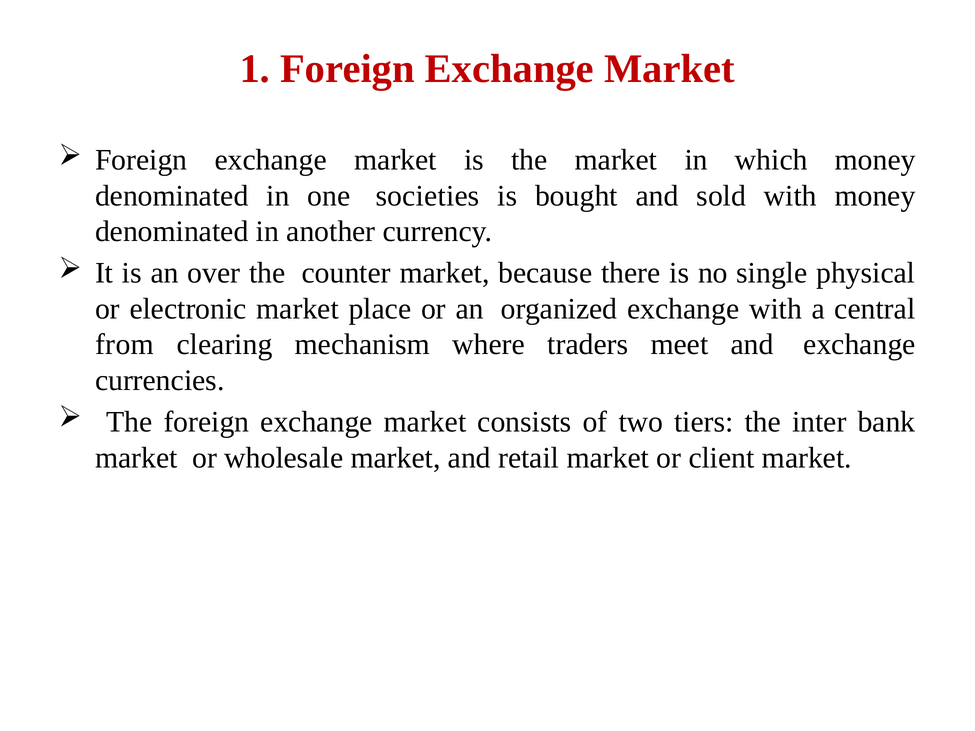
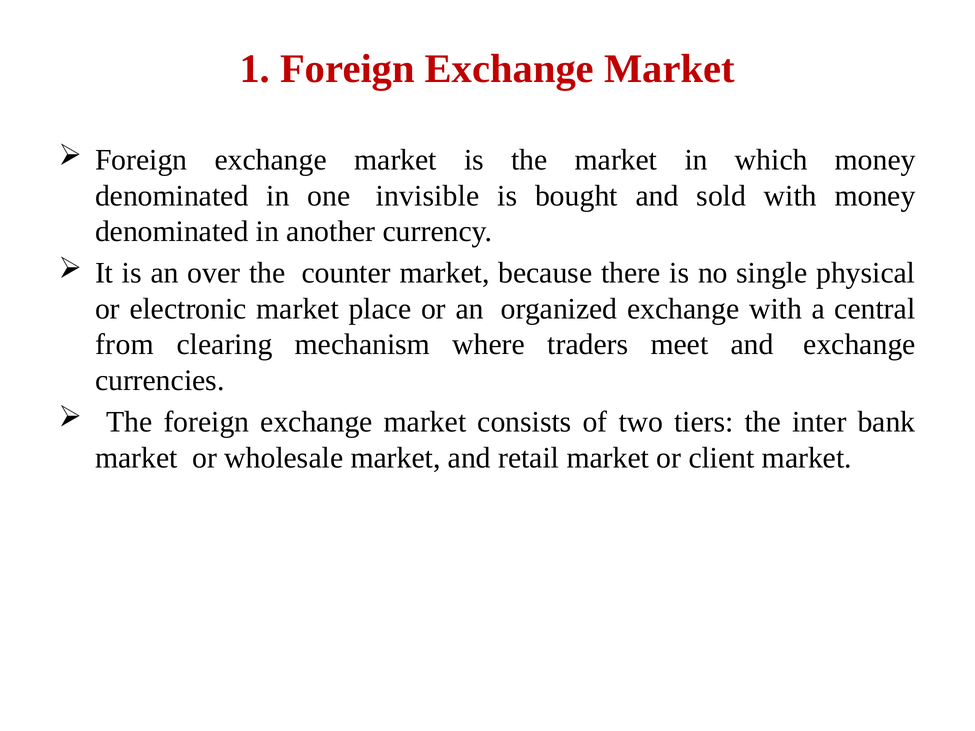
societies: societies -> invisible (428, 196)
